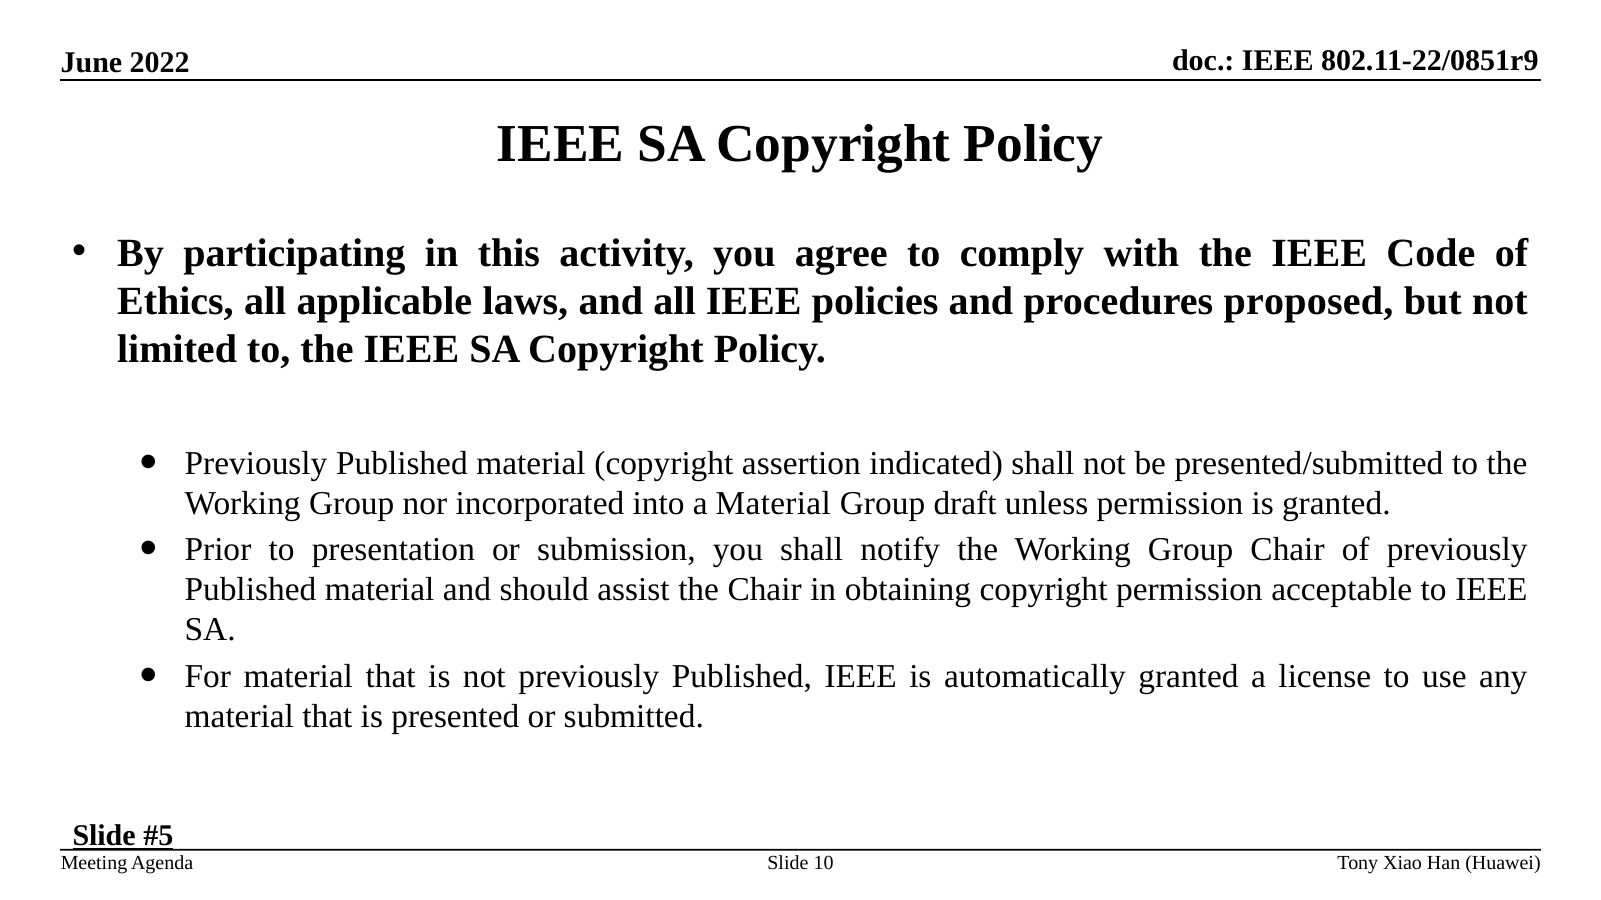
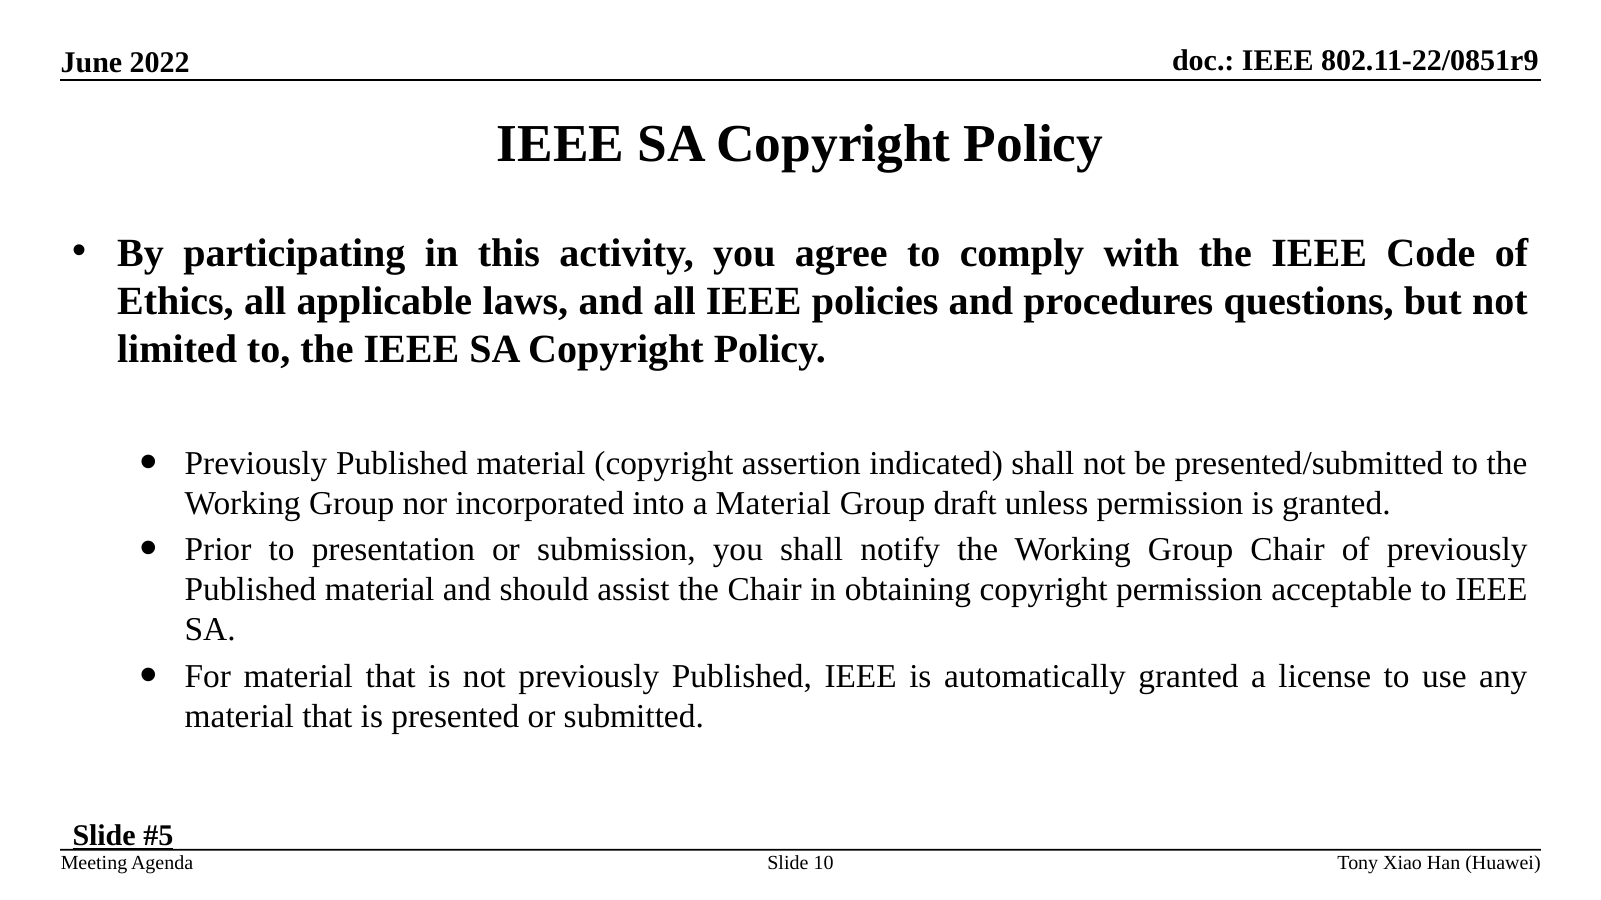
proposed: proposed -> questions (1309, 301)
